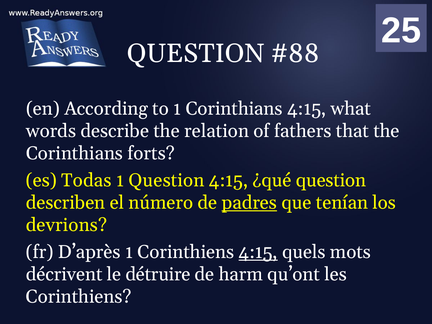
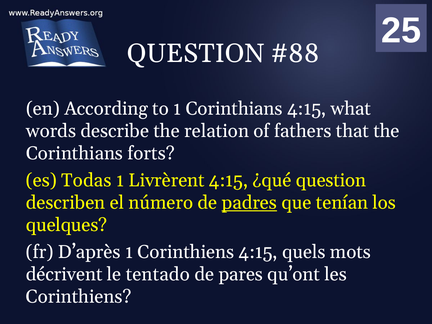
1 Question: Question -> Livrèrent (167, 181)
devrions: devrions -> quelques (67, 225)
4:15 underline: present -> none (258, 252)
détruire: détruire -> tentado (158, 275)
harm: harm -> pares (241, 275)
